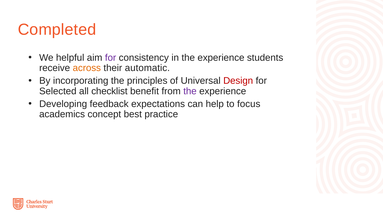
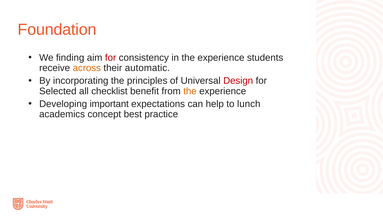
Completed: Completed -> Foundation (57, 30)
helpful: helpful -> finding (70, 57)
for colour: purple -> red (111, 57)
the colour: purple -> orange (190, 91)
feedback: feedback -> important (109, 104)
focus: focus -> lunch (249, 104)
